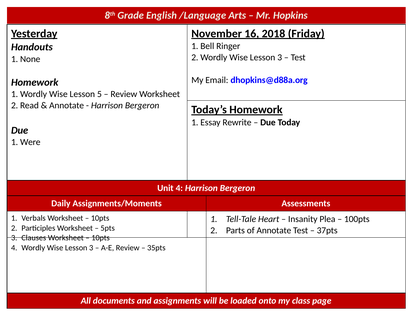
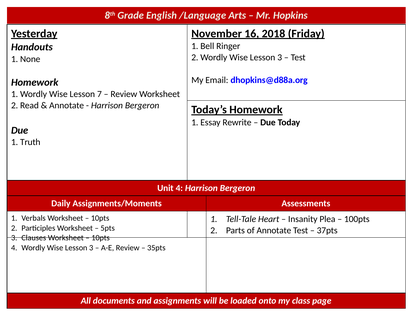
5: 5 -> 7 (99, 94)
Were: Were -> Truth (30, 142)
